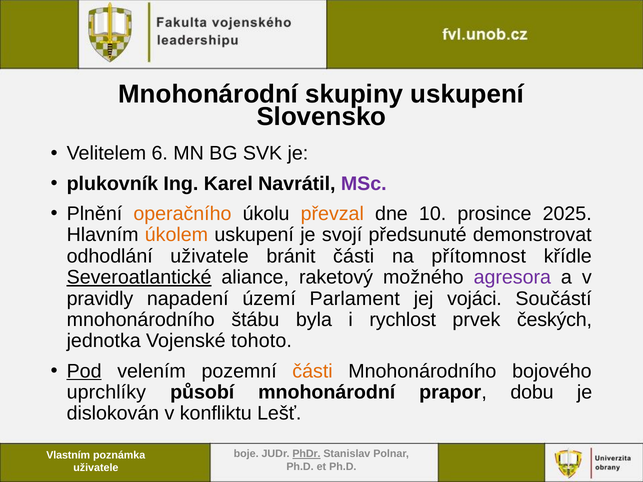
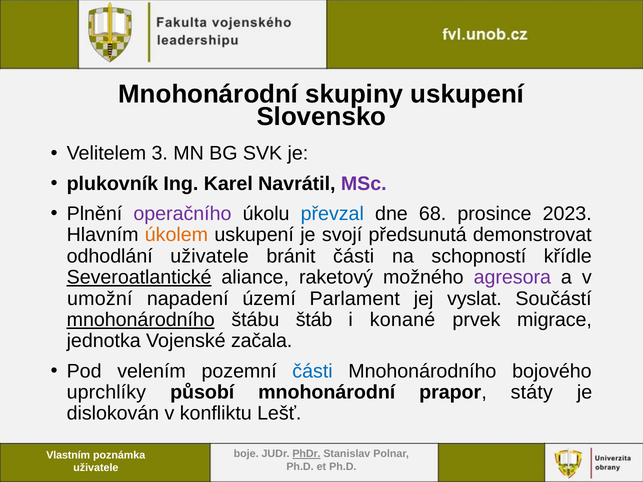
6: 6 -> 3 (160, 154)
operačního colour: orange -> purple (182, 214)
převzal colour: orange -> blue (332, 214)
10: 10 -> 68 (433, 214)
2025: 2025 -> 2023 (567, 214)
předsunuté: předsunuté -> předsunutá (418, 235)
přítomnost: přítomnost -> schopností (479, 256)
pravidly: pravidly -> umožní (100, 299)
vojáci: vojáci -> vyslat (474, 299)
mnohonárodního underline: none -> present (141, 320)
byla: byla -> štáb (314, 320)
rychlost: rychlost -> konané (403, 320)
českých: českých -> migrace (554, 320)
tohoto: tohoto -> začala (262, 341)
Pod underline: present -> none (84, 371)
části colour: orange -> blue (313, 371)
dobu: dobu -> státy (532, 393)
